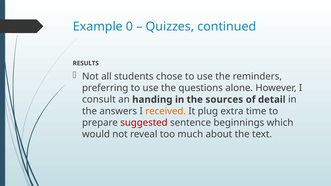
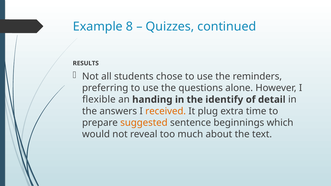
0: 0 -> 8 (129, 27)
consult: consult -> flexible (99, 100)
sources: sources -> identify (224, 100)
suggested colour: red -> orange (144, 123)
